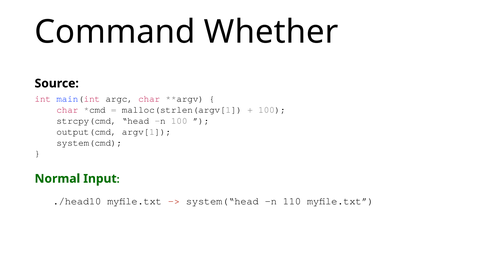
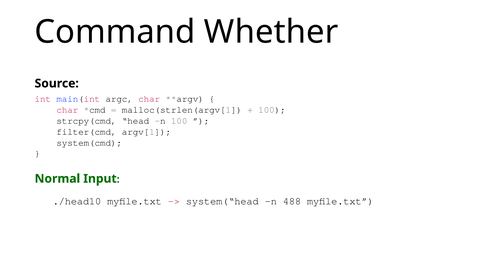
output(cmd: output(cmd -> filter(cmd (86, 132)
110: 110 -> 488 (292, 201)
